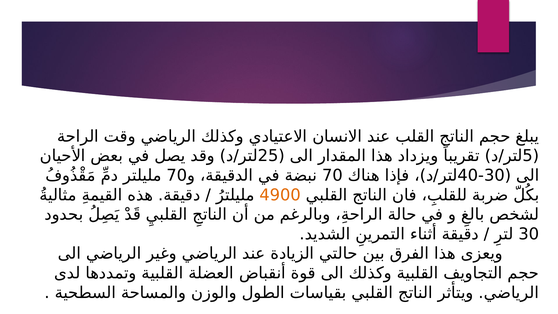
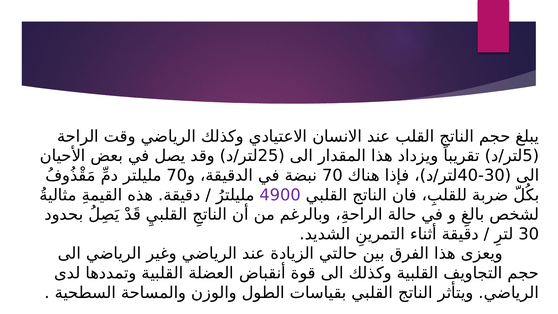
4900 colour: orange -> purple (280, 195)
